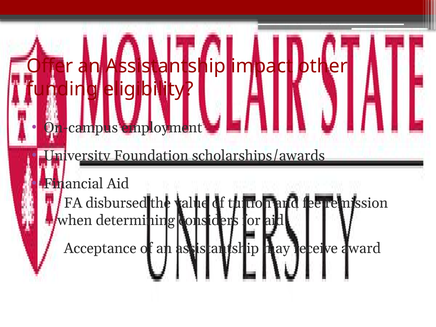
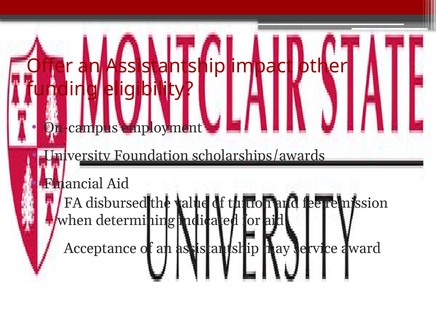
considers: considers -> indicated (208, 221)
receive: receive -> service (316, 248)
